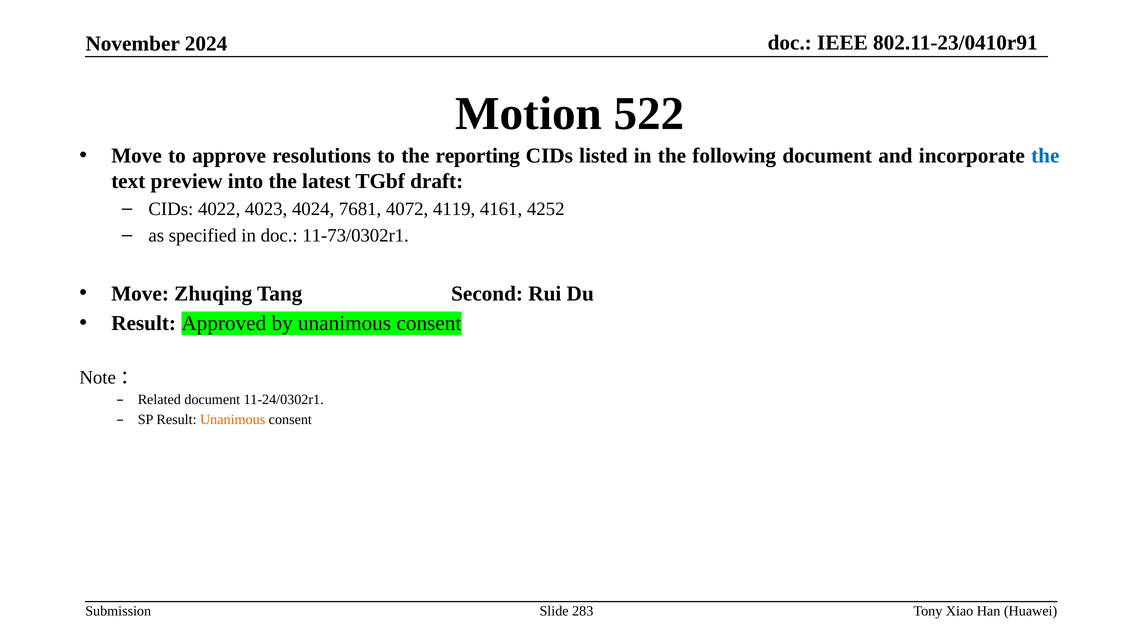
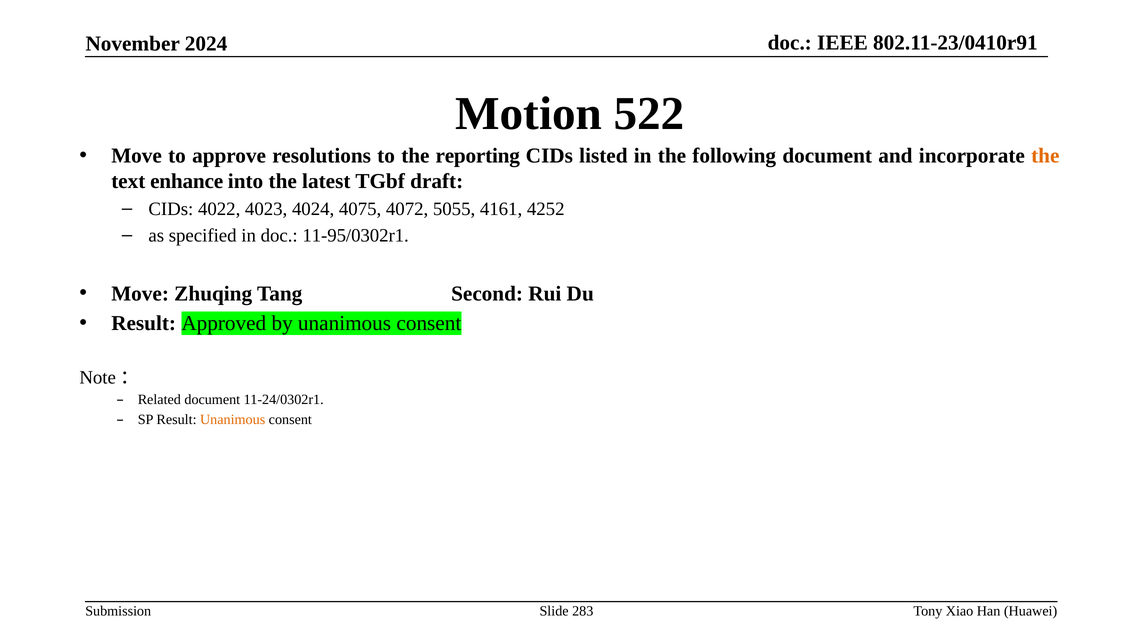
the colour: blue -> orange (1045, 156)
preview: preview -> enhance (187, 181)
7681: 7681 -> 4075 (360, 209)
4119: 4119 -> 5055 (454, 209)
11-73/0302r1: 11-73/0302r1 -> 11-95/0302r1 (356, 236)
